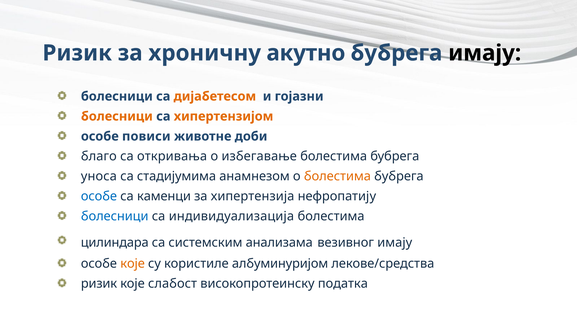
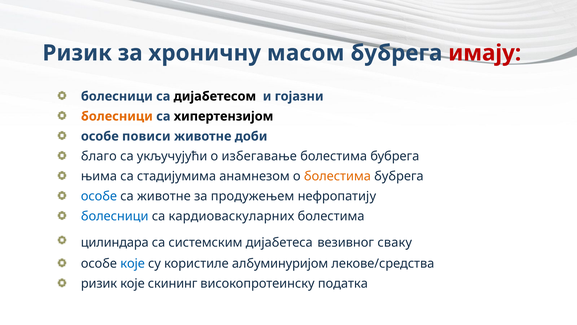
акутно: акутно -> масом (306, 53)
имају colour: black -> red (485, 53)
дијабетесом colour: orange -> black (215, 96)
хипертензијом colour: orange -> black (224, 116)
откривања: откривања -> укључујући (172, 156)
уноса: уноса -> њима (99, 176)
са каменци: каменци -> животне (164, 196)
хипертензија: хипертензија -> продужењем (253, 196)
индивидуализација: индивидуализација -> кардиоваскуларних (231, 216)
анализама: анализама -> дијабетеса (279, 242)
везивног имају: имају -> сваку (395, 242)
које colour: orange -> blue (133, 263)
слабост: слабост -> скининг (173, 283)
